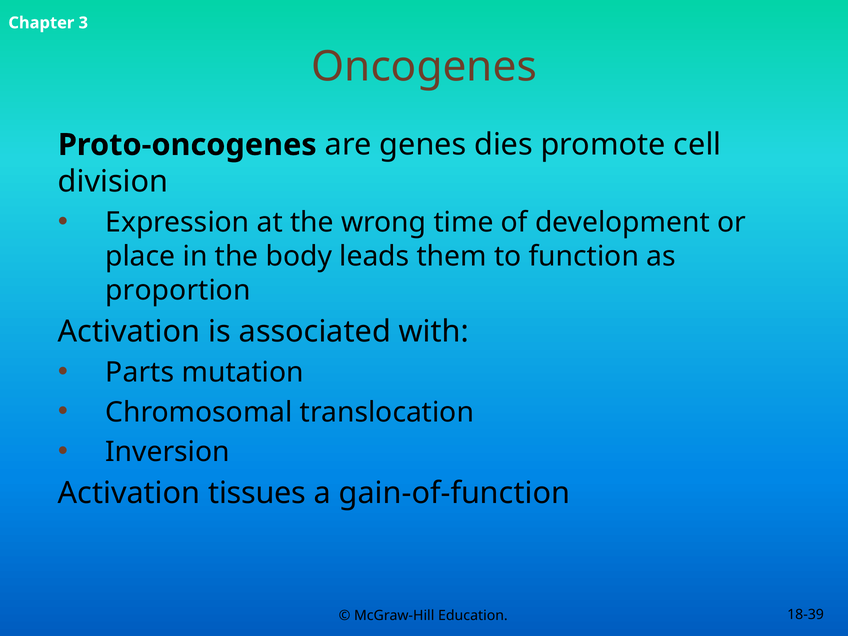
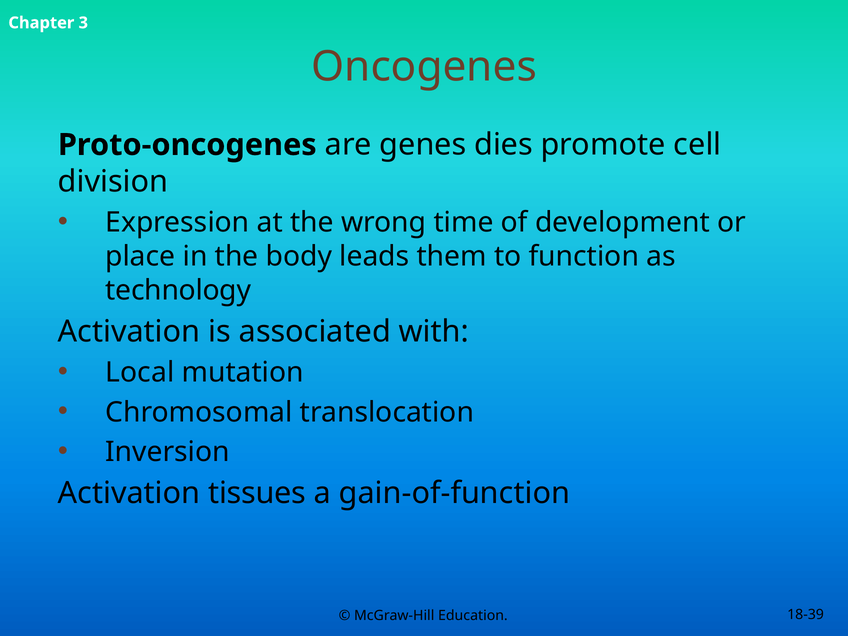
proportion: proportion -> technology (178, 290)
Parts: Parts -> Local (140, 373)
